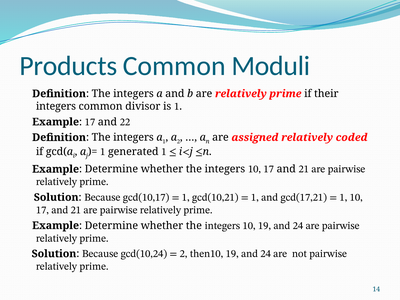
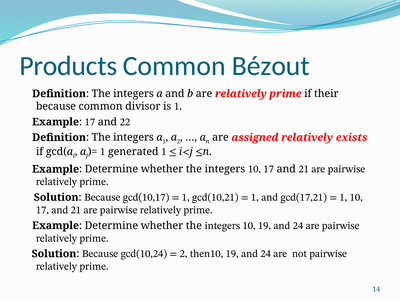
Moduli: Moduli -> Bézout (271, 66)
integers: integers -> because (56, 106)
coded: coded -> exists (352, 137)
